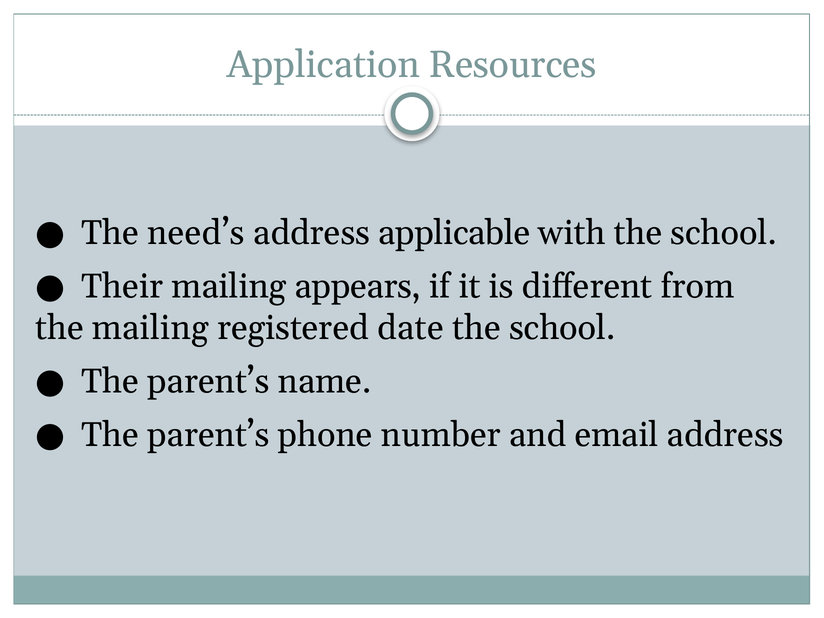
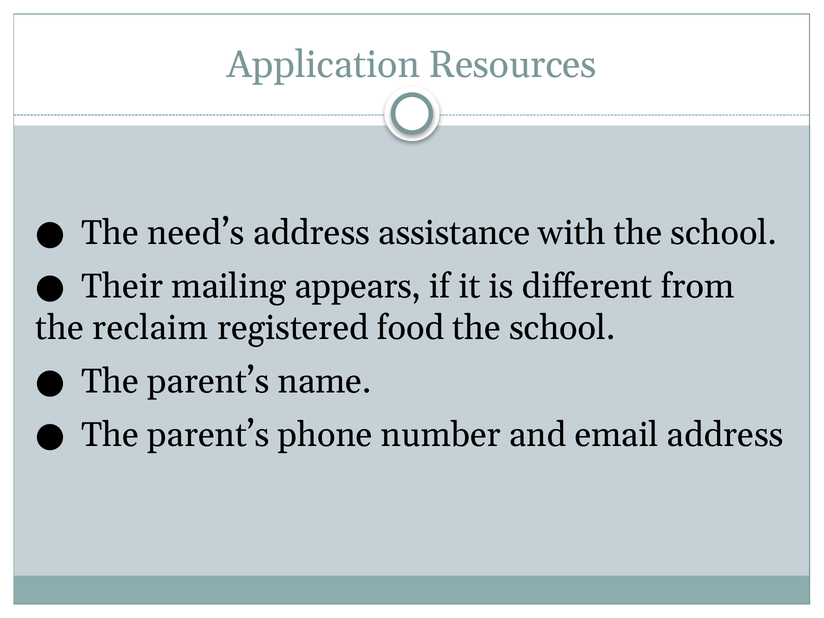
applicable: applicable -> assistance (454, 233)
the mailing: mailing -> reclaim (150, 328)
date: date -> food (411, 328)
